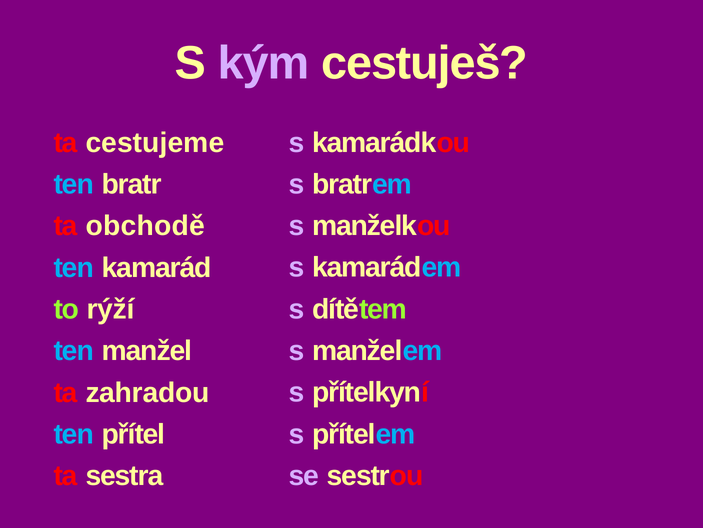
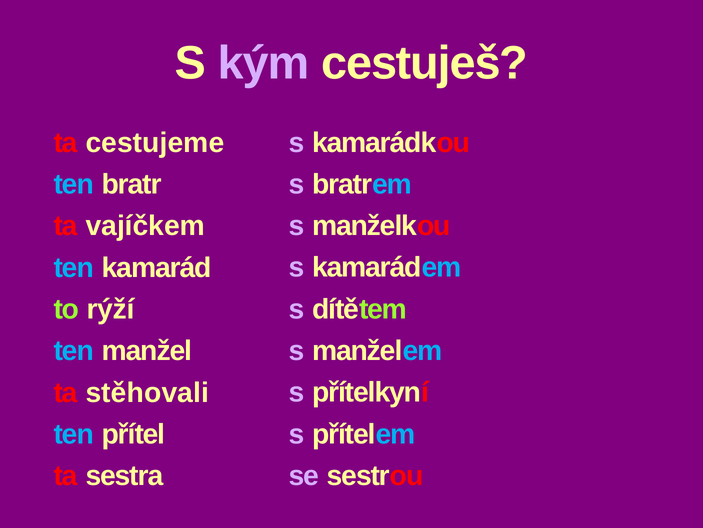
obchodě: obchodě -> vajíčkem (145, 226)
zahradou: zahradou -> stěhovali (147, 392)
